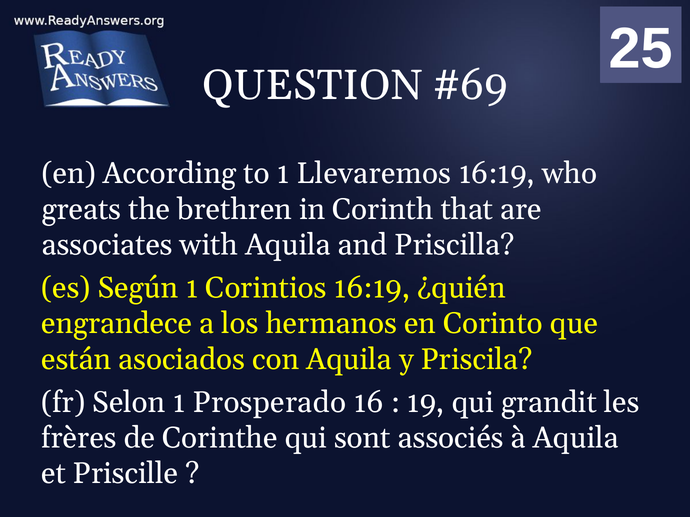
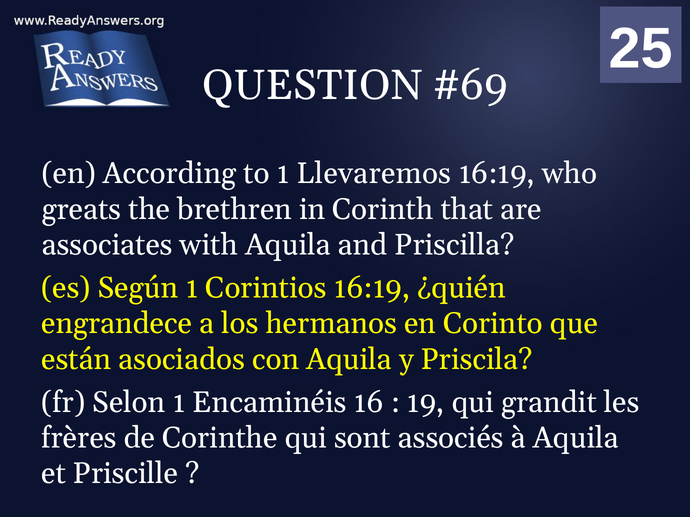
Prosperado: Prosperado -> Encaminéis (270, 403)
